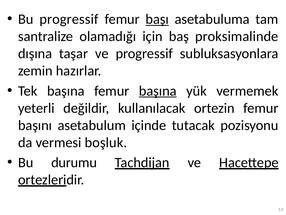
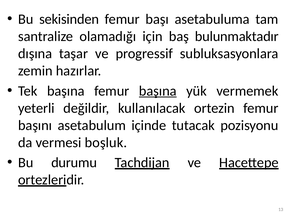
Bu progressif: progressif -> sekisinden (69, 19)
başı underline: present -> none (157, 19)
proksimalinde: proksimalinde -> bulunmaktadır (237, 36)
